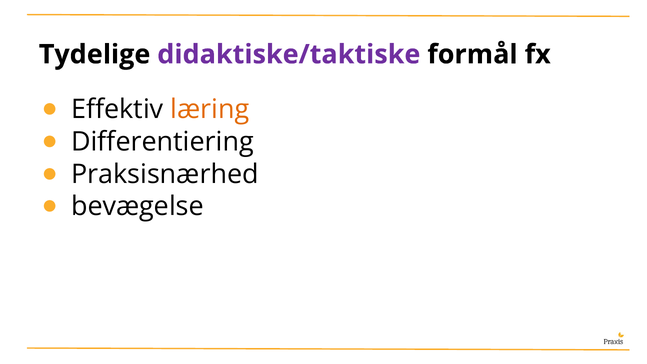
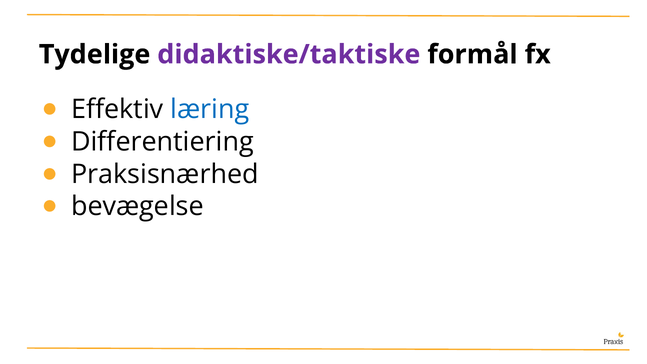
læring colour: orange -> blue (210, 109)
